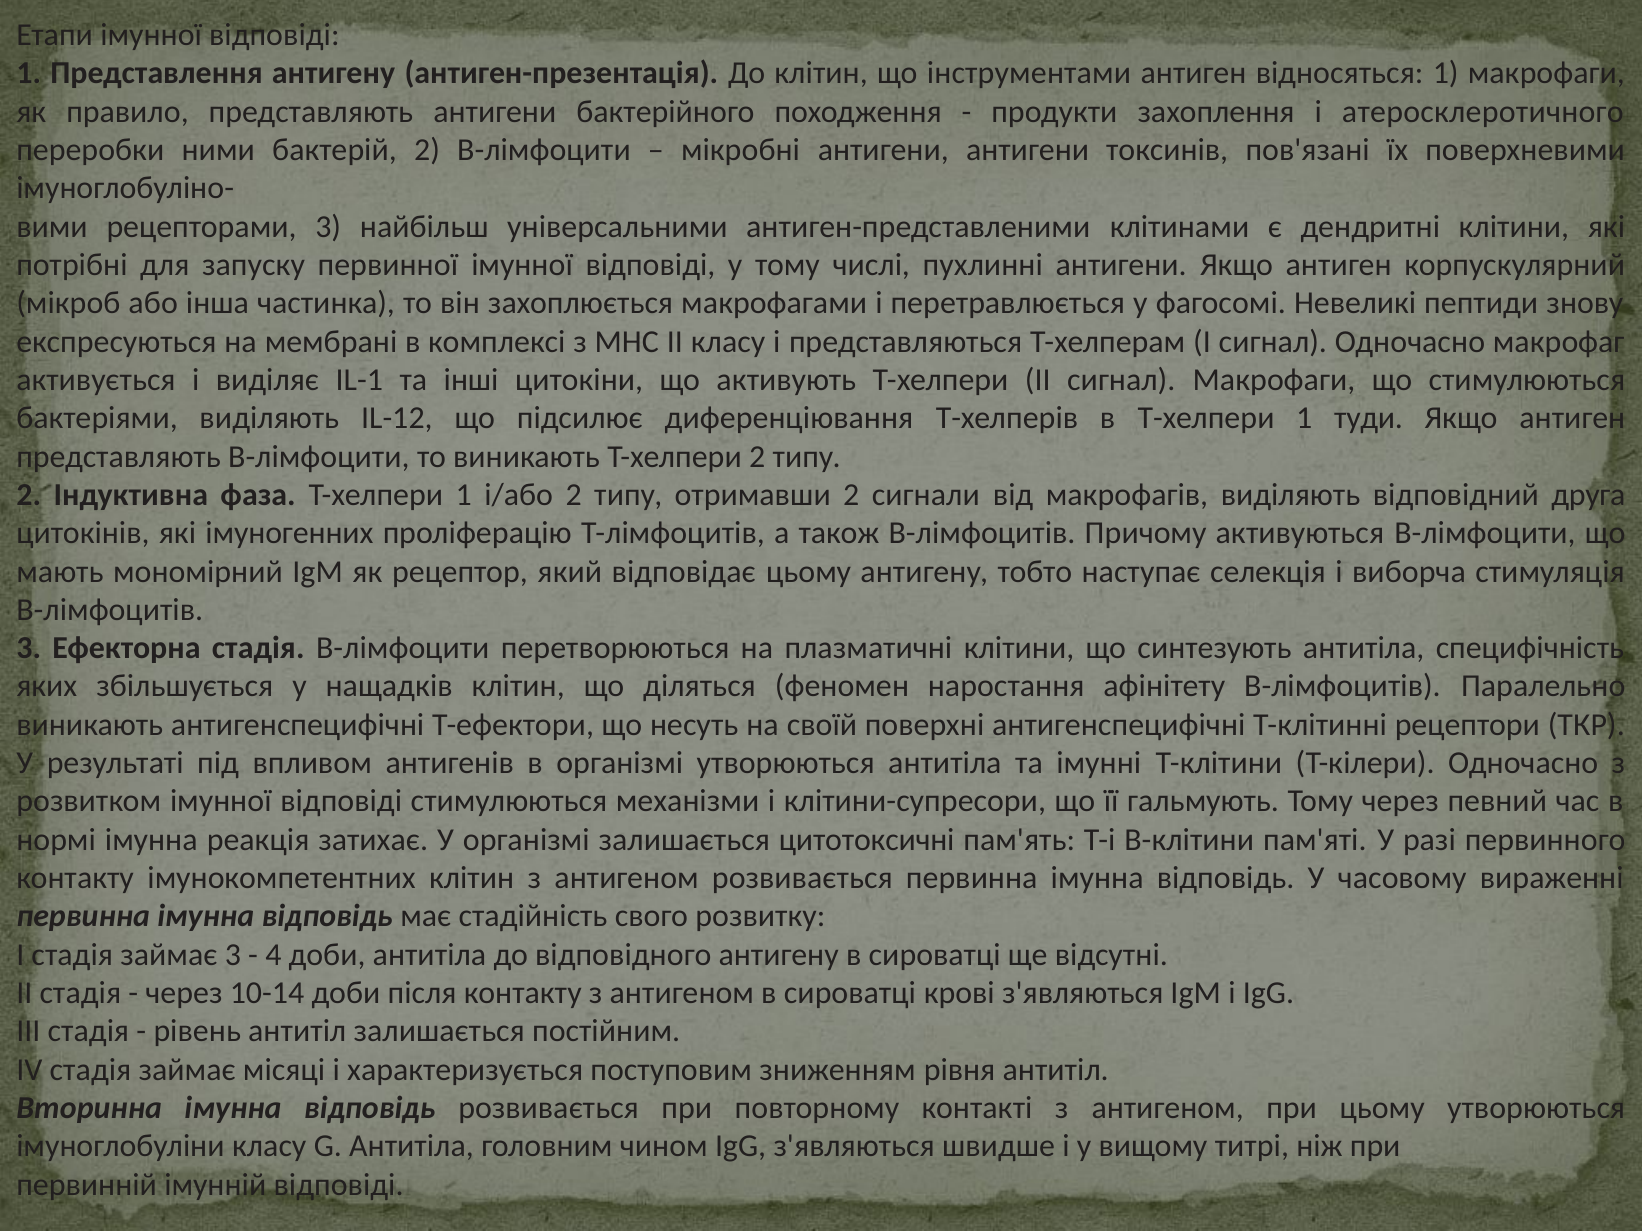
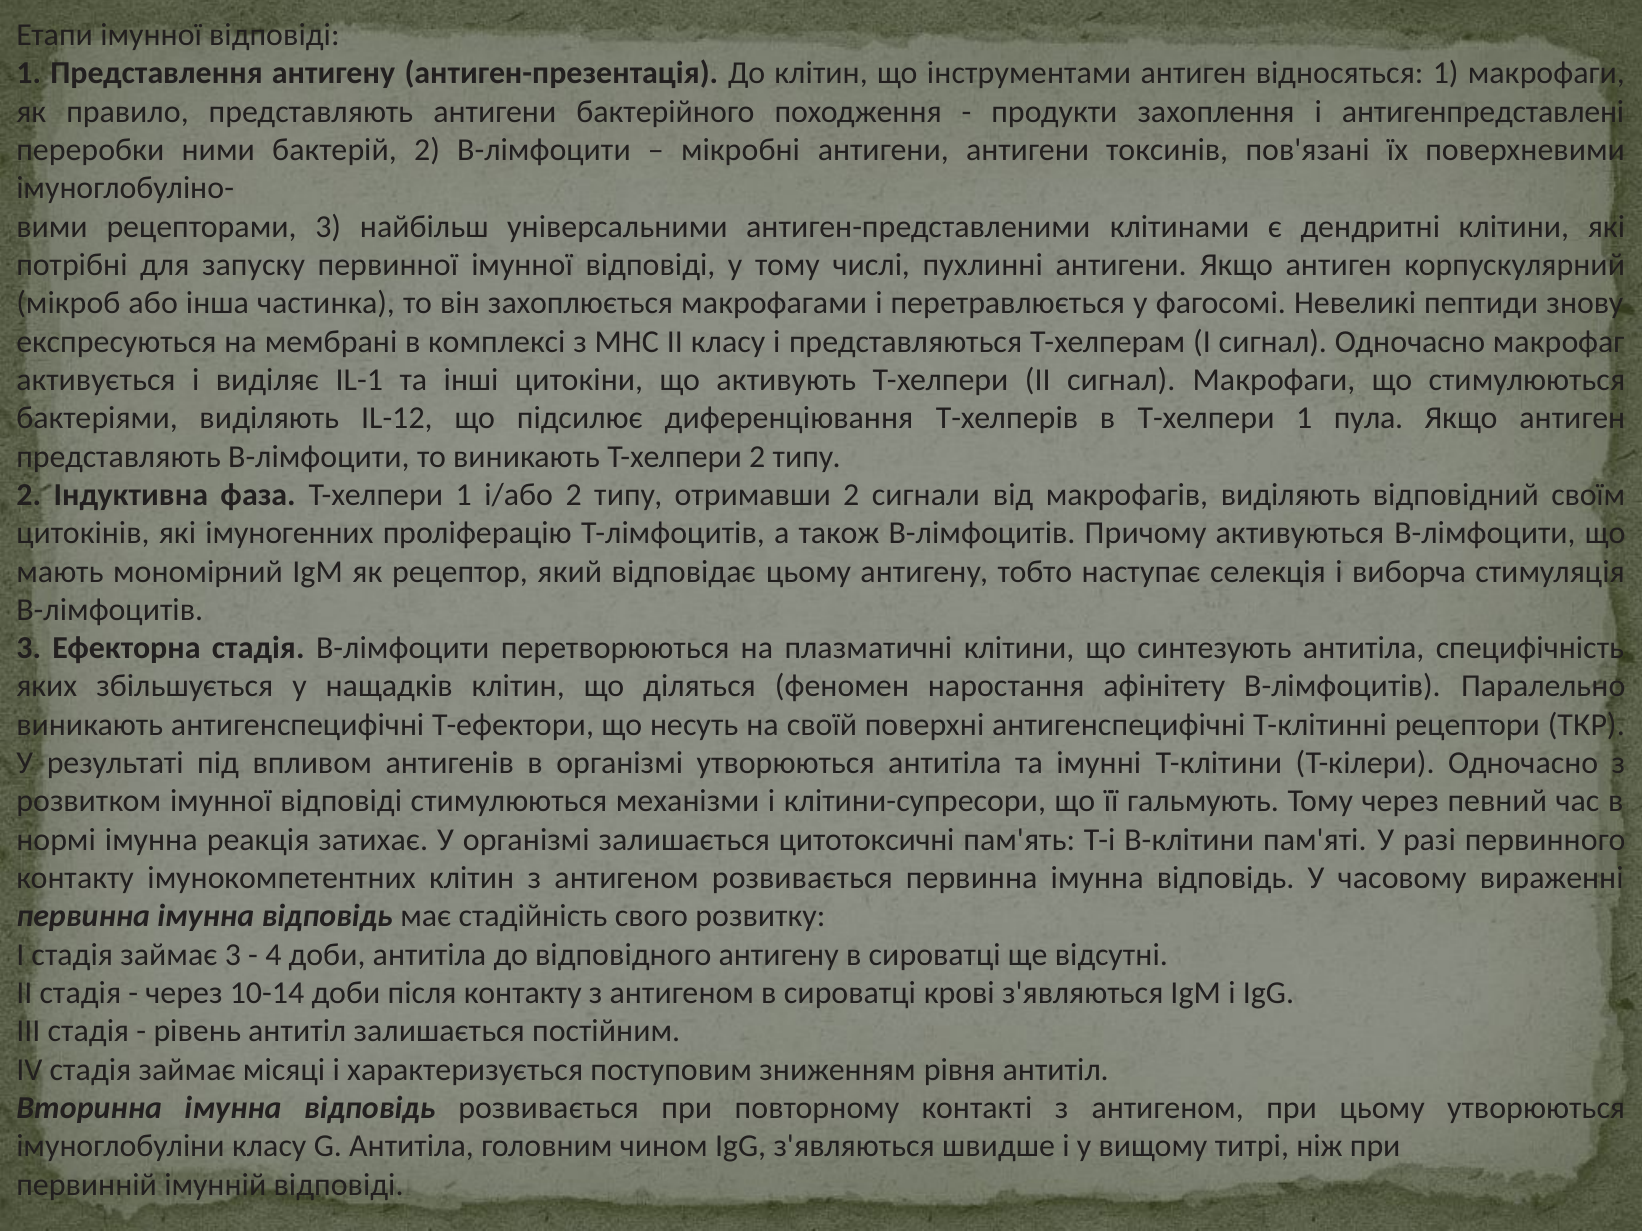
атеросклеротичного: атеросклеротичного -> антигенпредставлені (1483, 112)
туди: туди -> пула (1369, 418)
друга: друга -> своїм (1588, 495)
